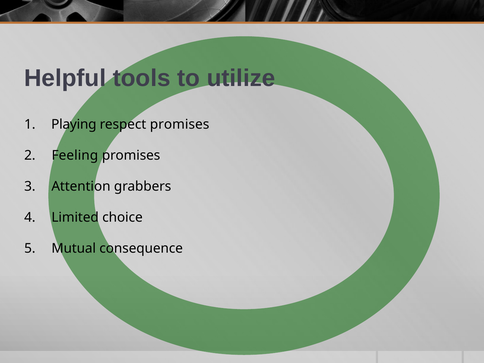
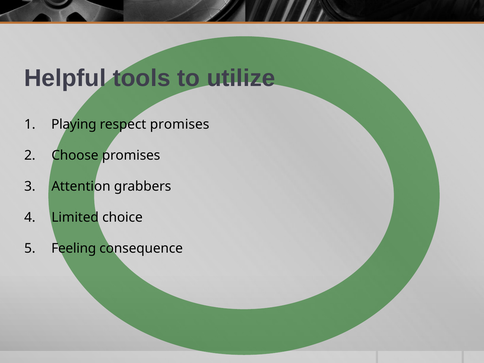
Feeling: Feeling -> Choose (75, 155)
Mutual: Mutual -> Feeling (74, 248)
